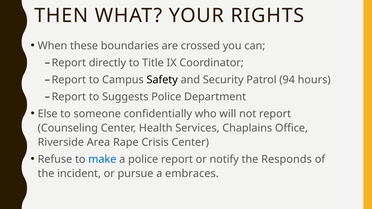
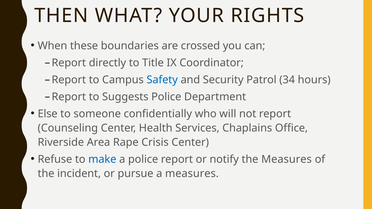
Safety colour: black -> blue (162, 80)
94: 94 -> 34 (287, 80)
the Responds: Responds -> Measures (287, 159)
a embraces: embraces -> measures (192, 174)
